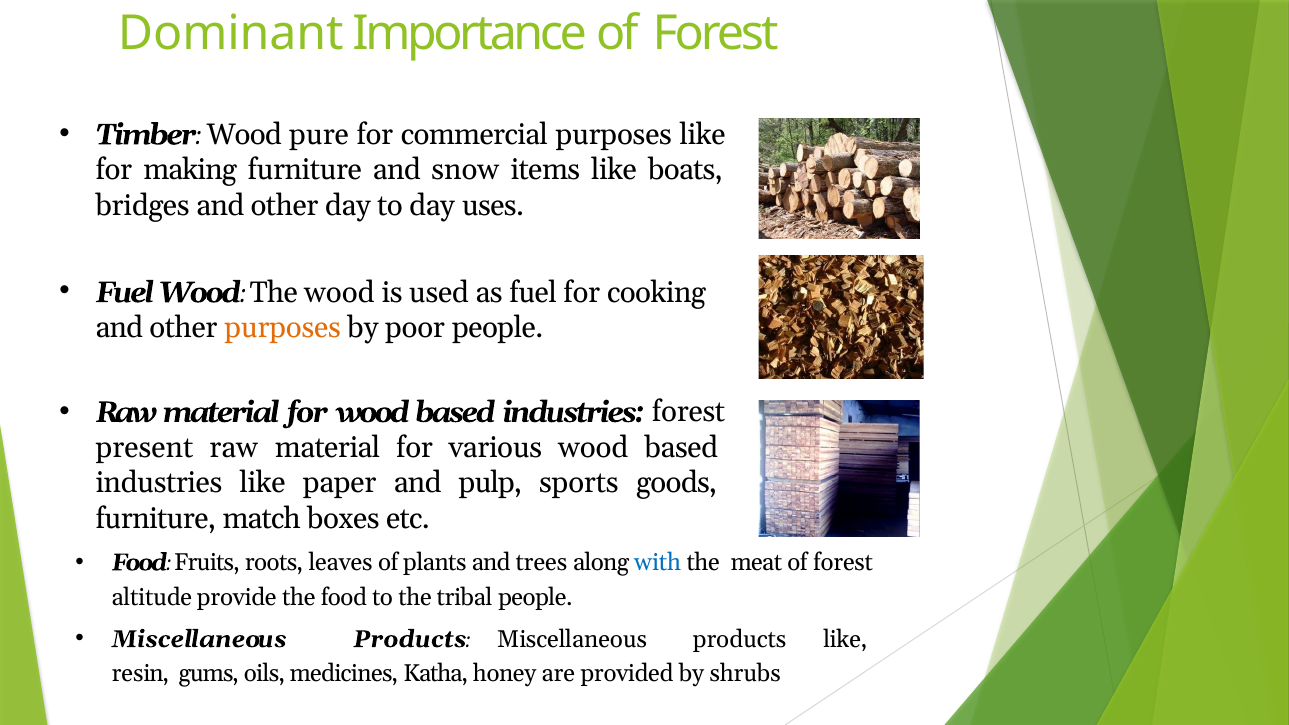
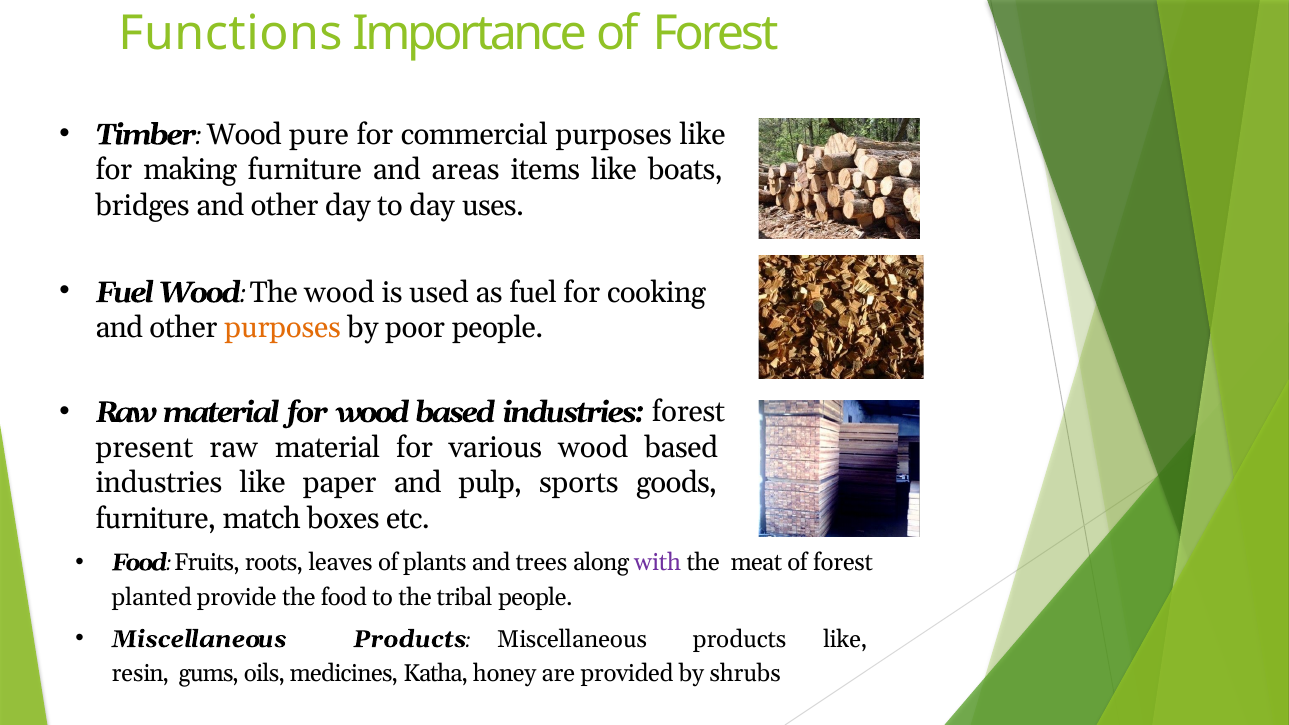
Dominant: Dominant -> Functions (231, 34)
snow: snow -> areas (465, 170)
with colour: blue -> purple (658, 562)
altitude: altitude -> planted (152, 597)
